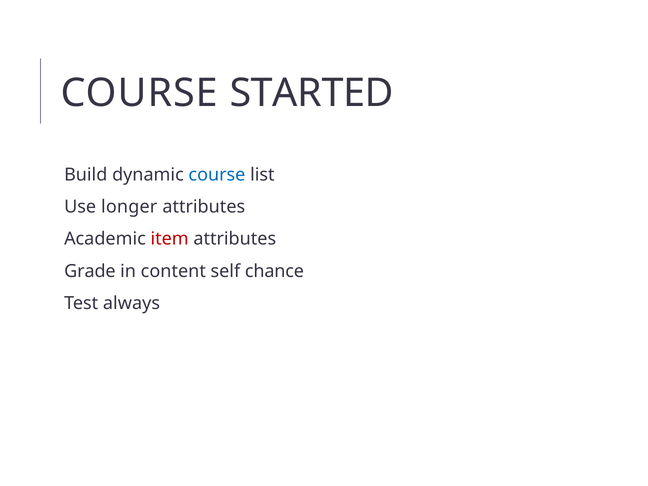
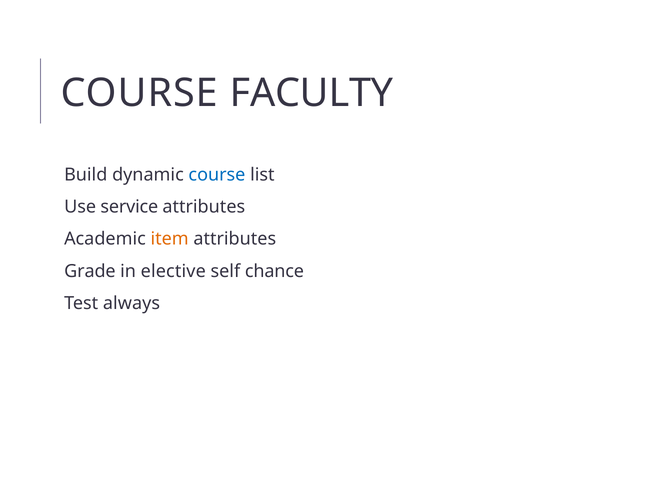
STARTED: STARTED -> FACULTY (312, 93)
longer: longer -> service (129, 207)
item colour: red -> orange (170, 239)
content: content -> elective (173, 271)
